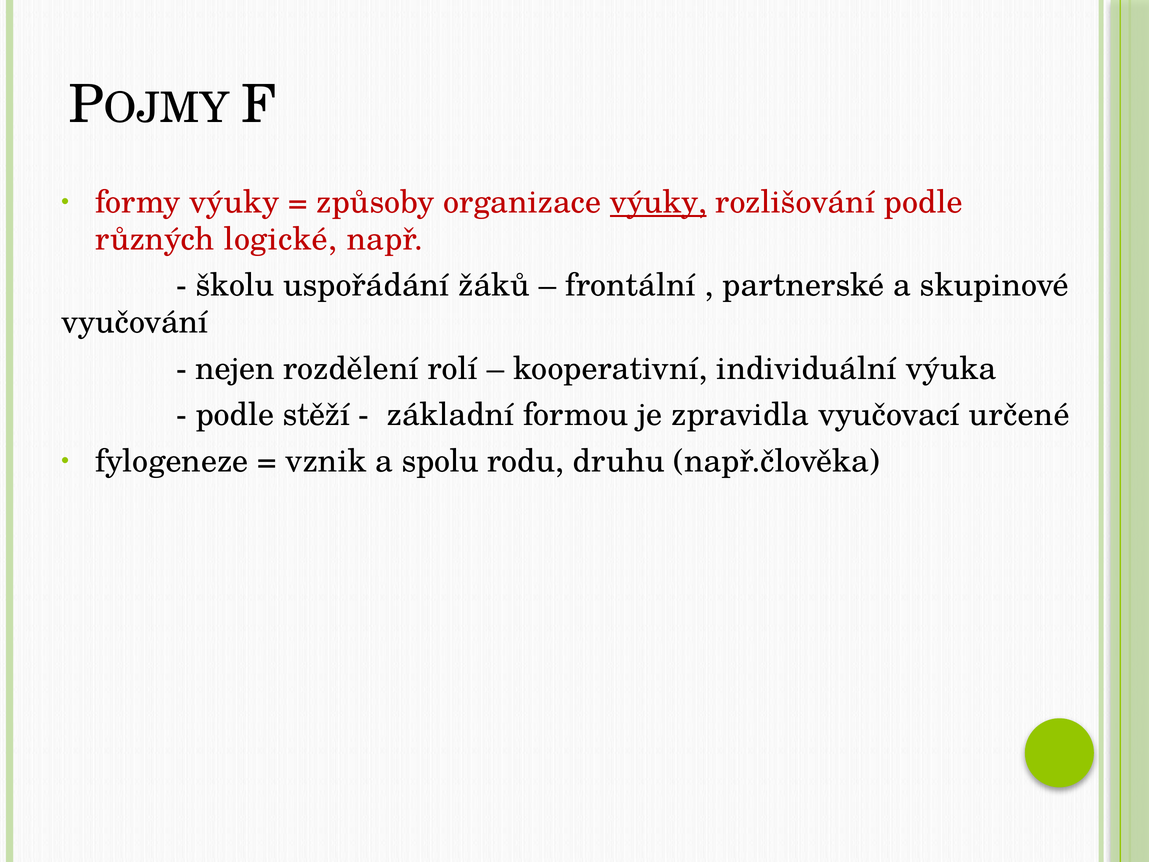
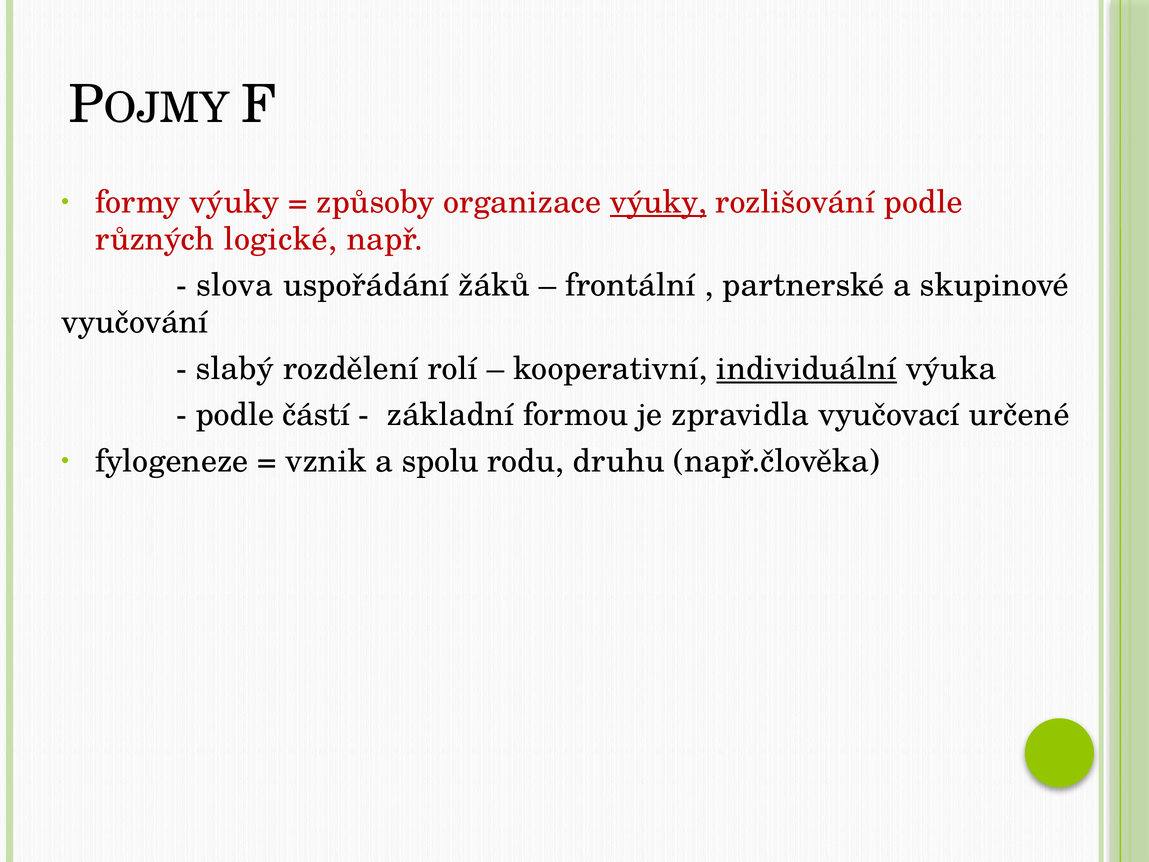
školu: školu -> slova (235, 285)
nejen: nejen -> slabý (235, 368)
individuální underline: none -> present (807, 368)
stěží: stěží -> částí (316, 415)
